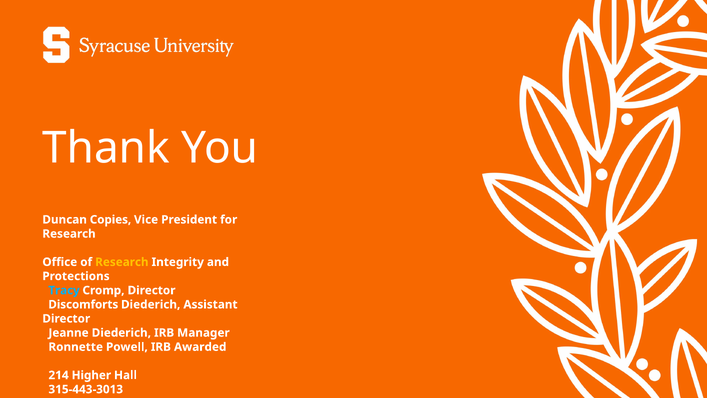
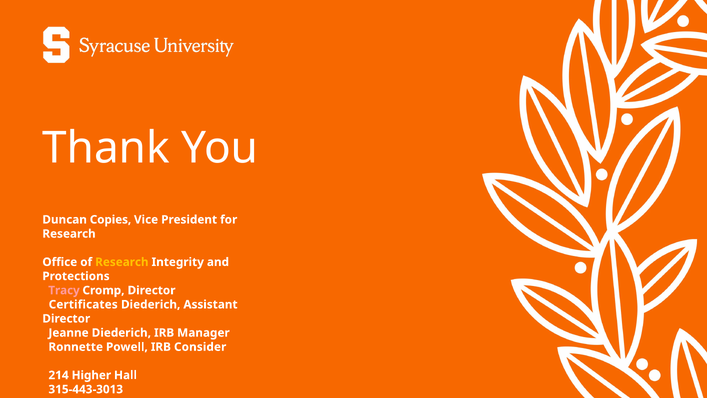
Tracy colour: light blue -> pink (64, 290)
Discomforts: Discomforts -> Certificates (83, 304)
Awarded: Awarded -> Consider (200, 347)
